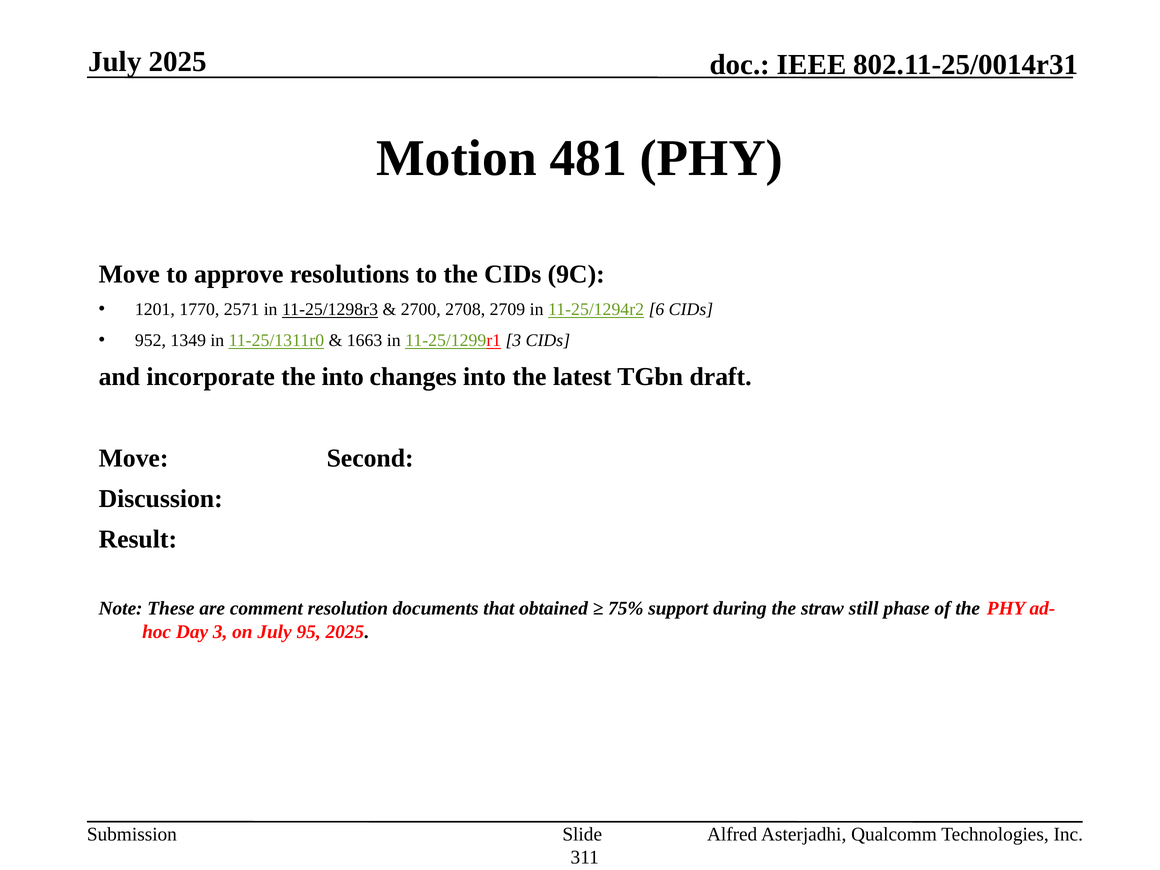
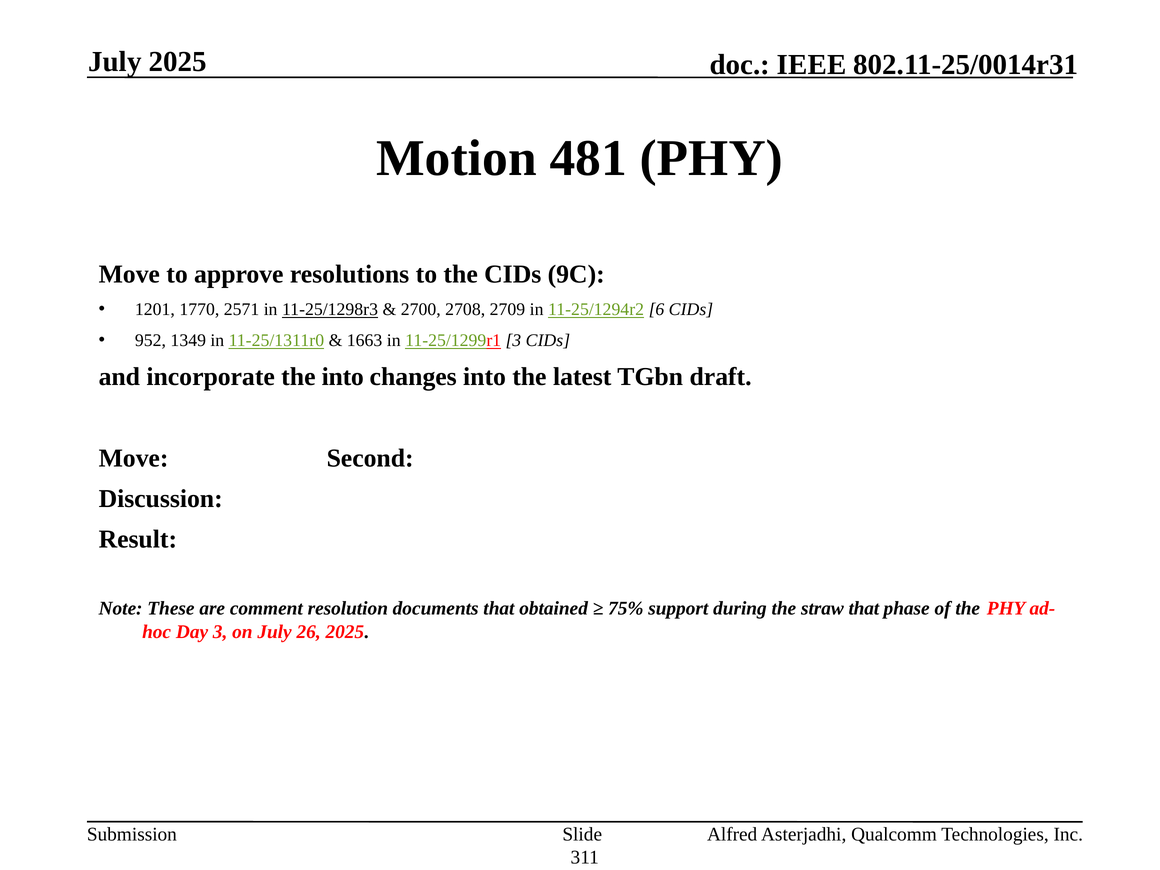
straw still: still -> that (864, 609)
95: 95 -> 26 (309, 632)
